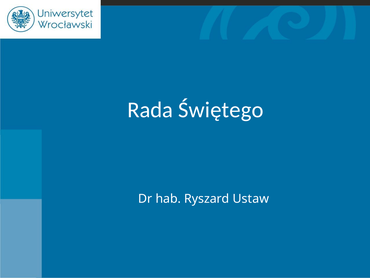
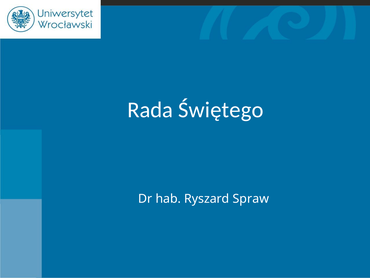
Ustaw: Ustaw -> Spraw (251, 198)
